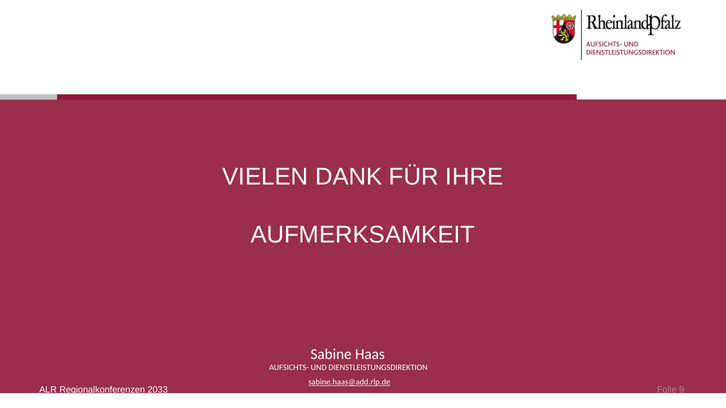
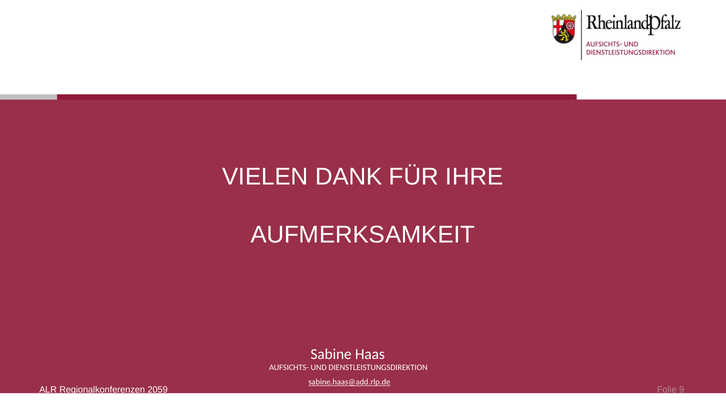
2033: 2033 -> 2059 (158, 390)
